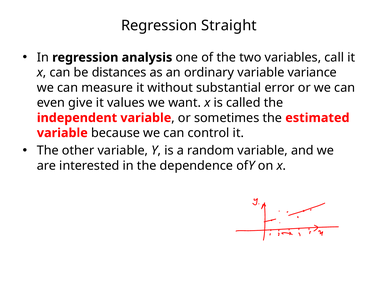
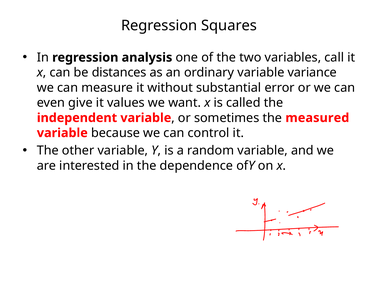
Straight: Straight -> Squares (229, 26)
estimated: estimated -> measured (317, 118)
